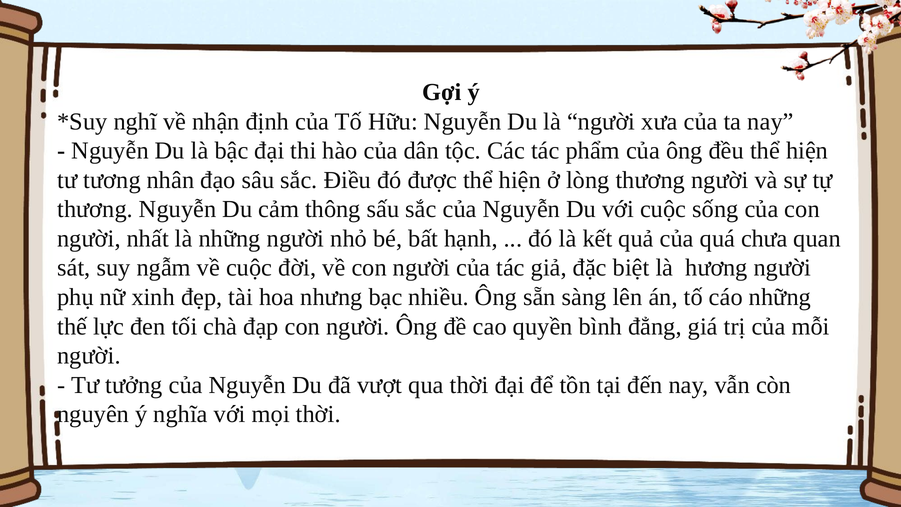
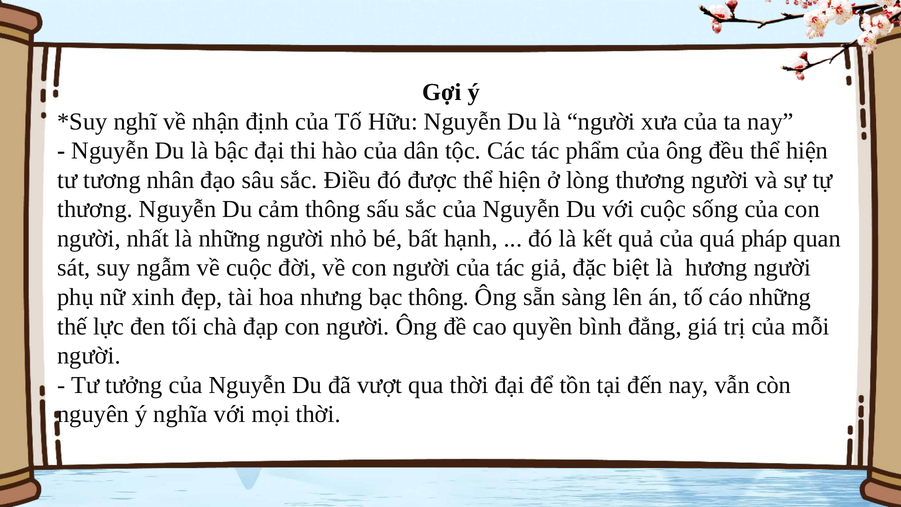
chưa: chưa -> pháp (764, 239)
bạc nhiều: nhiều -> thông (439, 297)
